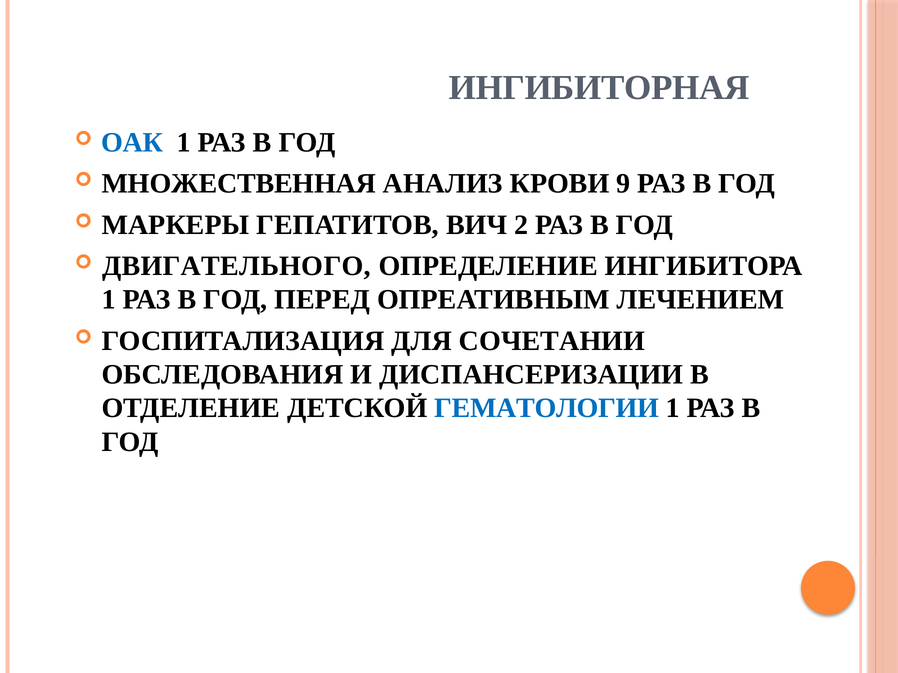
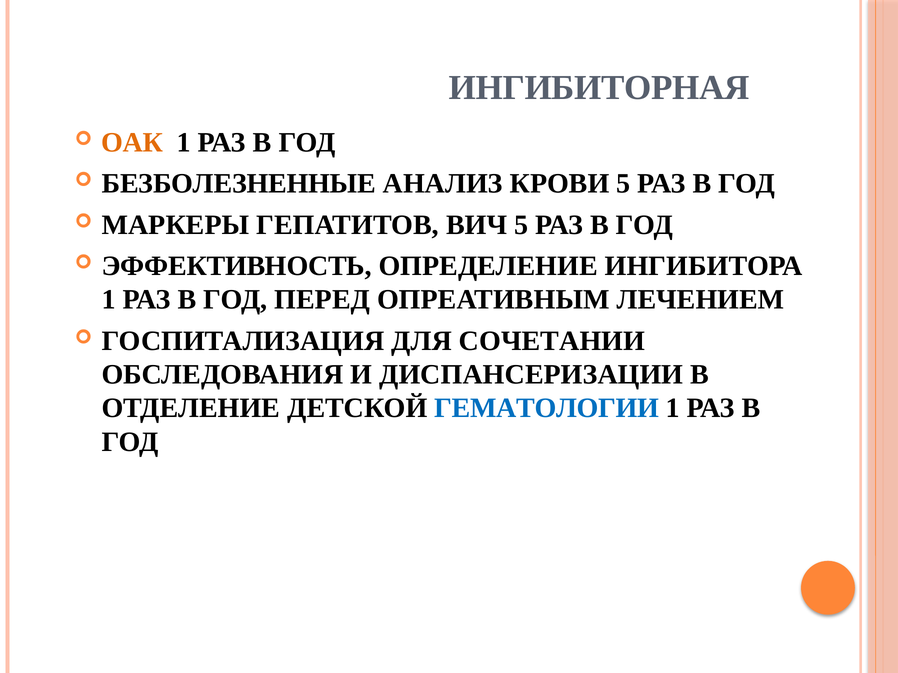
ОАК colour: blue -> orange (132, 143)
МНОЖЕСТВЕННАЯ: МНОЖЕСТВЕННАЯ -> БЕЗБОЛЕЗНЕННЫЕ (239, 184)
КРОВИ 9: 9 -> 5 (623, 184)
ВИЧ 2: 2 -> 5 (521, 225)
ДВИГАТЕЛЬНОГО: ДВИГАТЕЛЬНОГО -> ЭФФЕКТИВНОСТЬ (237, 266)
